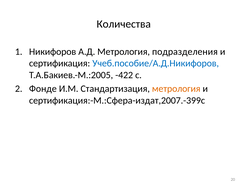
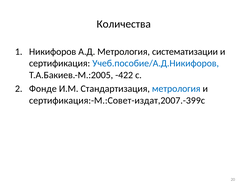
подразделения: подразделения -> систематизации (185, 52)
метрология colour: orange -> blue (176, 88)
сертификация:-М.:Сфера-издат,2007.-399с: сертификация:-М.:Сфера-издат,2007.-399с -> сертификация:-М.:Совет-издат,2007.-399с (117, 100)
